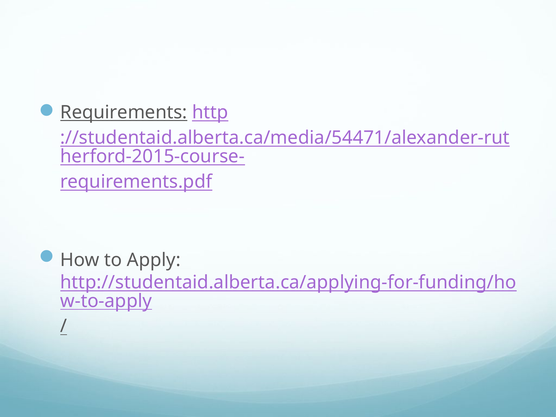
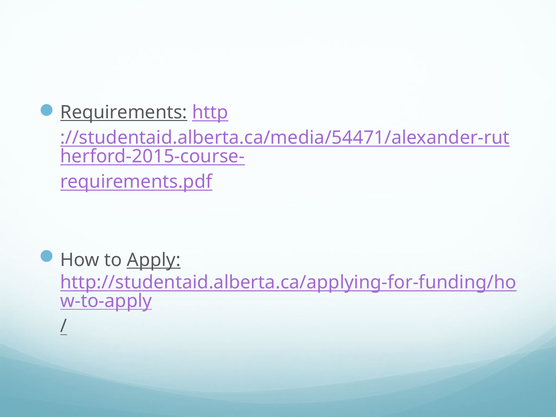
Apply underline: none -> present (154, 260)
